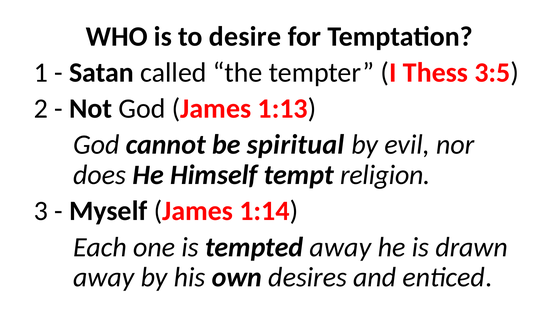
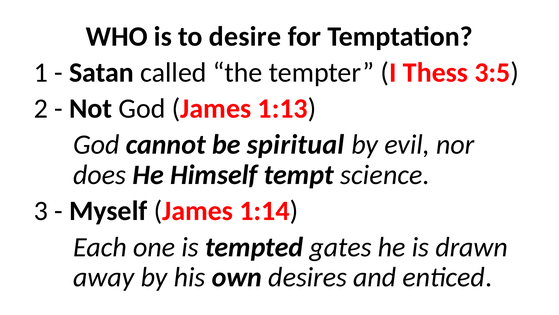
religion: religion -> science (385, 175)
tempted away: away -> gates (341, 247)
